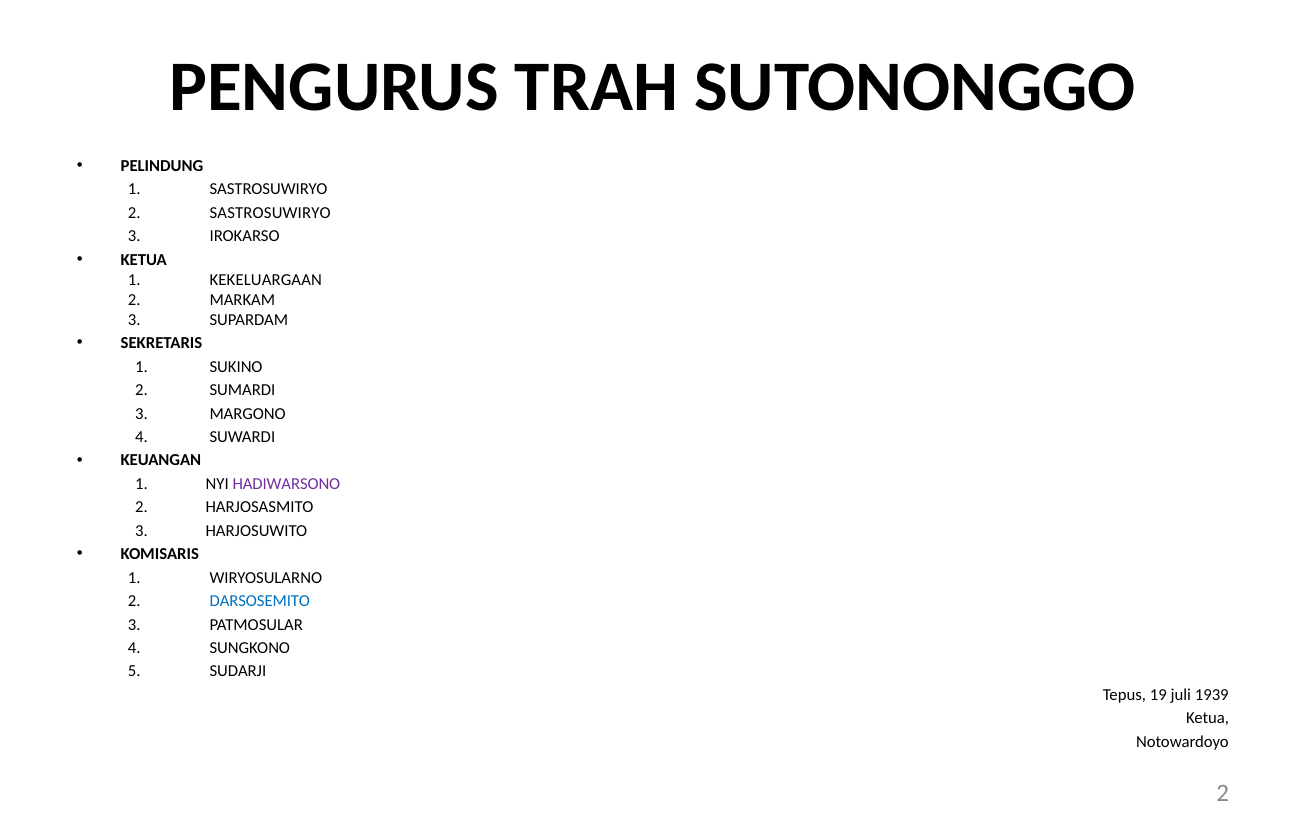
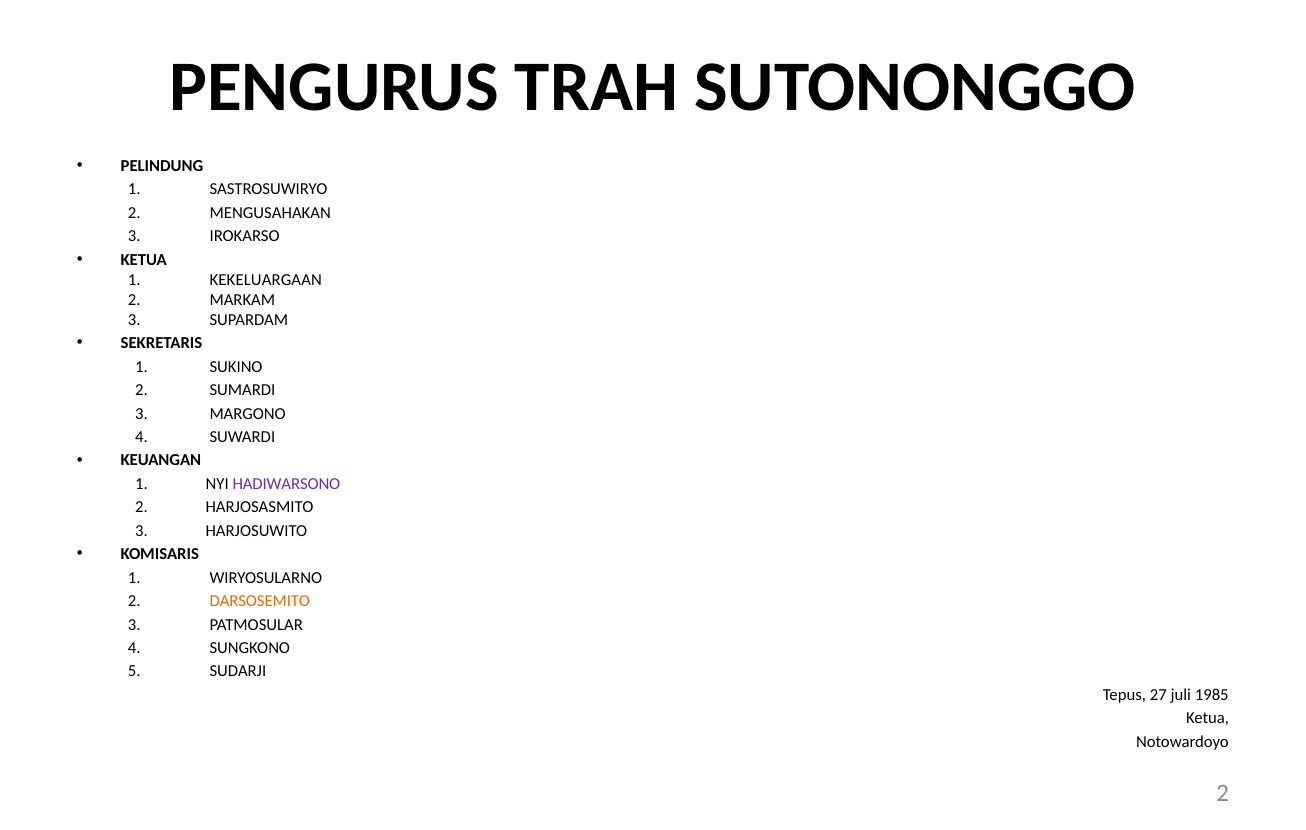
2 SASTROSUWIRYO: SASTROSUWIRYO -> MENGUSAHAKAN (270, 213)
DARSOSEMITO colour: blue -> orange (260, 601)
19: 19 -> 27 (1158, 695)
1939: 1939 -> 1985 (1212, 695)
